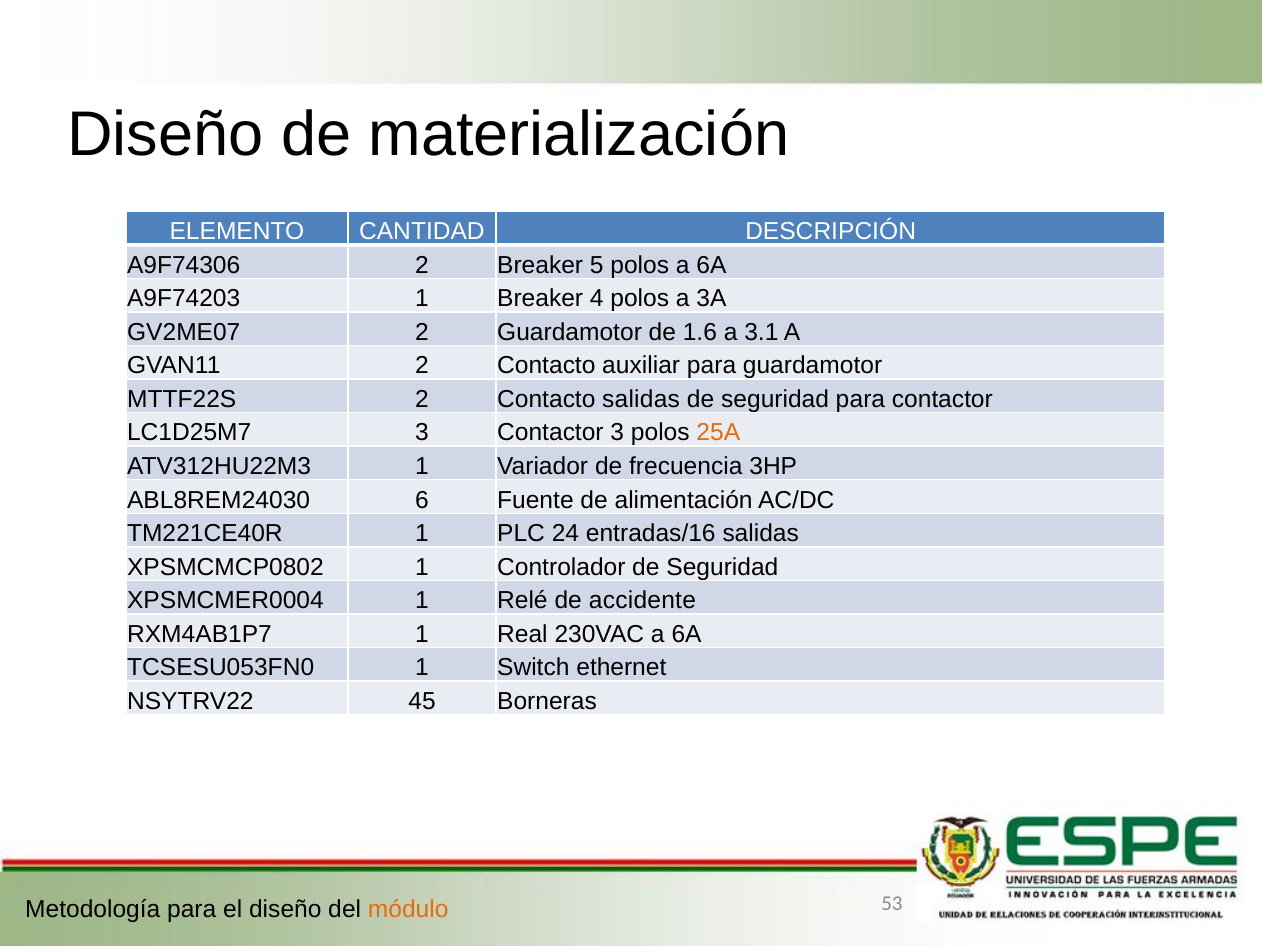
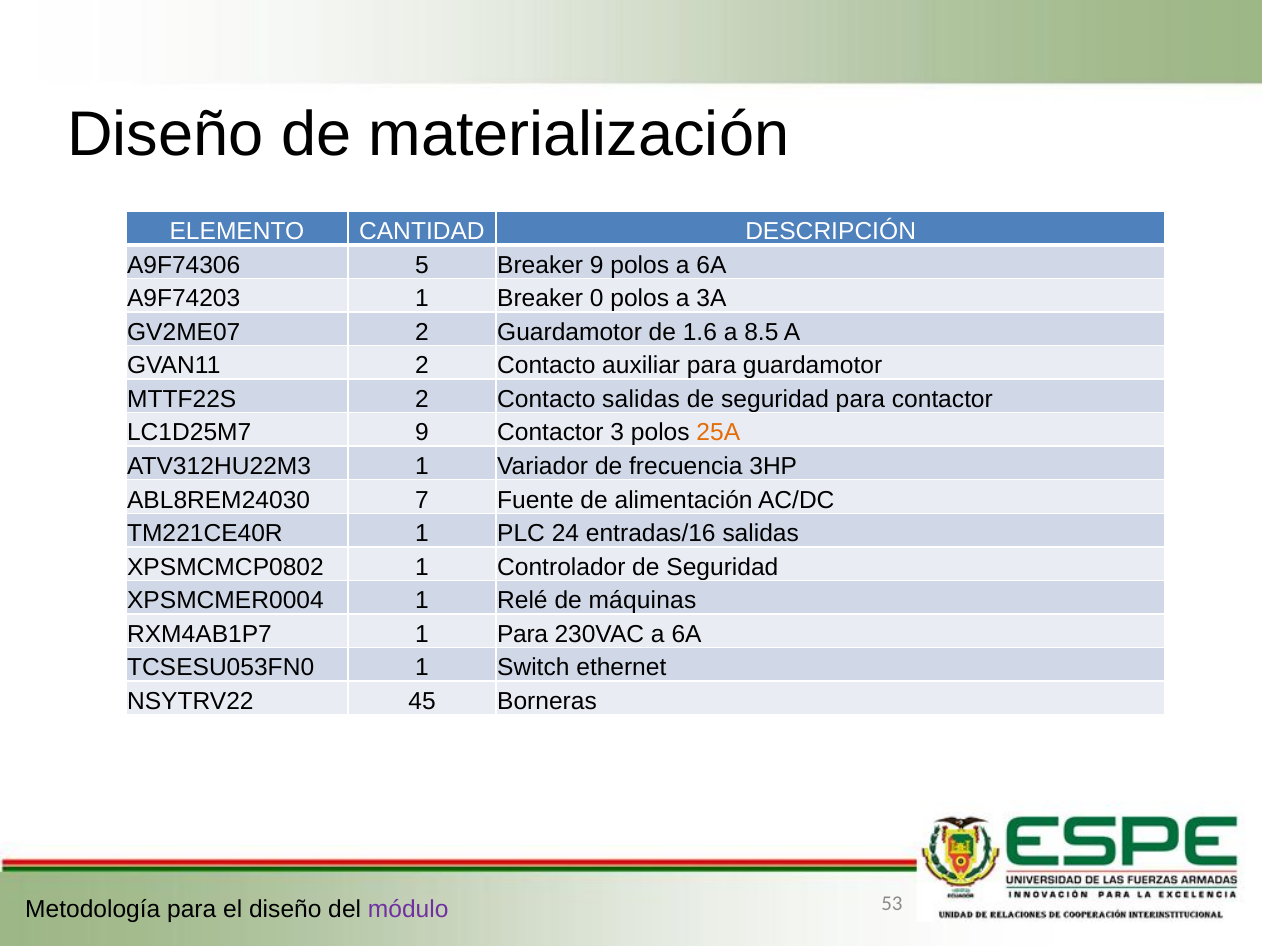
A9F74306 2: 2 -> 5 (422, 265)
Breaker 5: 5 -> 9 (597, 265)
4: 4 -> 0 (597, 299)
3.1: 3.1 -> 8.5 (761, 332)
LC1D25M7 3: 3 -> 9 (422, 433)
6: 6 -> 7 (422, 500)
accidente: accidente -> máquinas (642, 601)
1 Real: Real -> Para (523, 634)
módulo colour: orange -> purple (408, 910)
